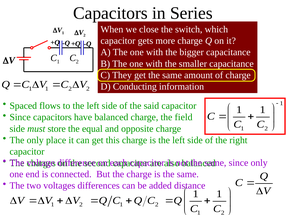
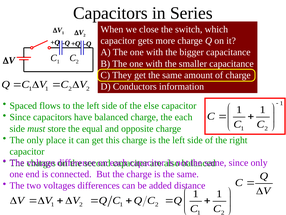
Conducting: Conducting -> Conductors (135, 86)
said: said -> else (151, 105)
the field: field -> each (184, 117)
